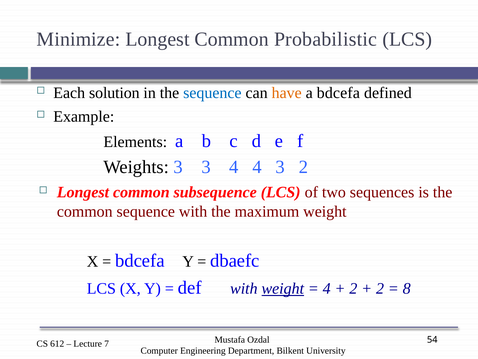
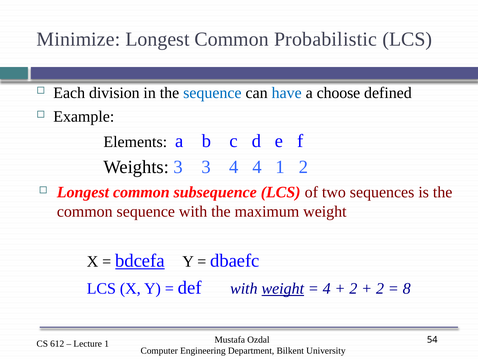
solution: solution -> division (114, 93)
have colour: orange -> blue (287, 93)
a bdcefa: bdcefa -> choose (338, 93)
4 3: 3 -> 1 (280, 167)
bdcefa underline: none -> present (140, 260)
7: 7 -> 1 (107, 343)
